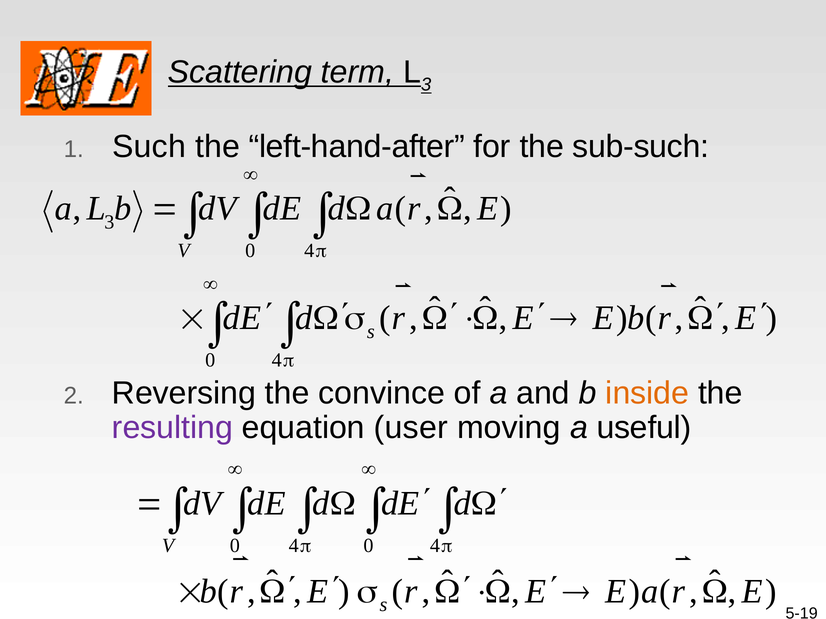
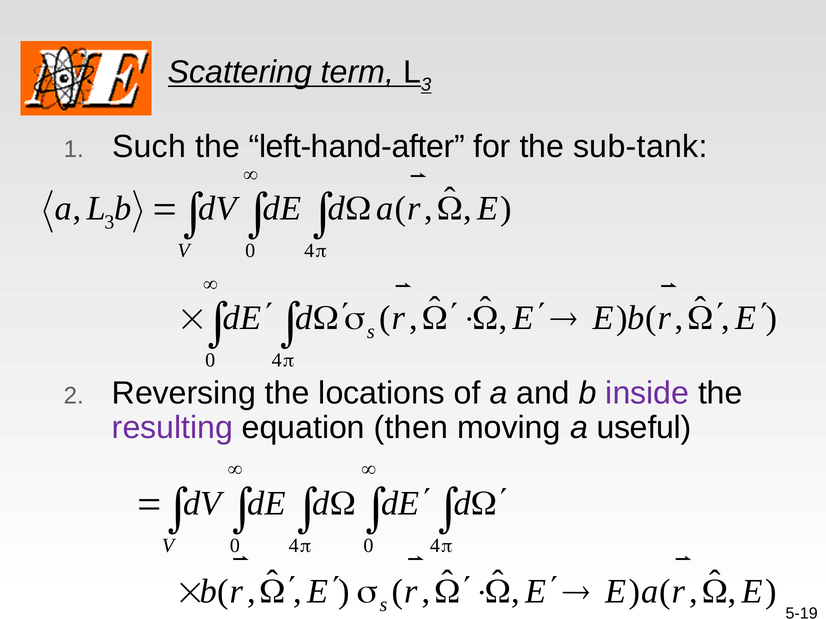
sub-such: sub-such -> sub-tank (640, 147)
convince: convince -> locations (382, 393)
inside colour: orange -> purple (647, 393)
user: user -> then (411, 428)
